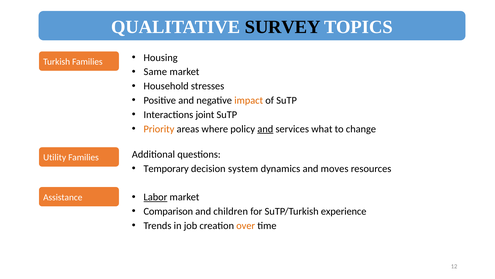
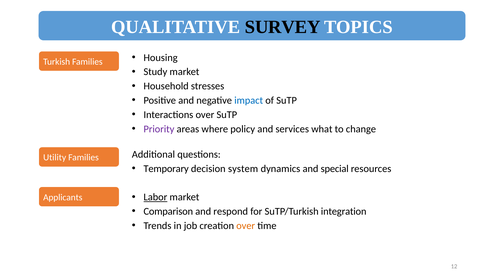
Same: Same -> Study (155, 72)
impact colour: orange -> blue (249, 100)
Interactions joint: joint -> over (205, 114)
Priority colour: orange -> purple (159, 129)
and underline: present -> none (265, 129)
moves: moves -> special (335, 168)
Assistance: Assistance -> Applicants (63, 197)
children: children -> respond (231, 211)
experience: experience -> integration (344, 211)
